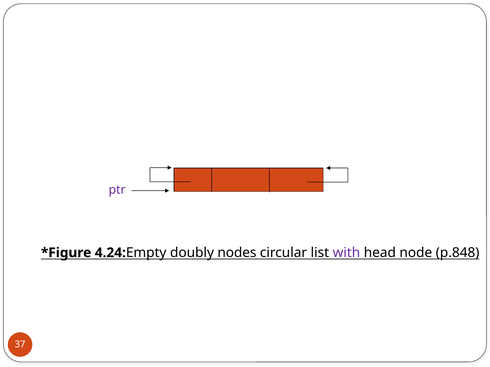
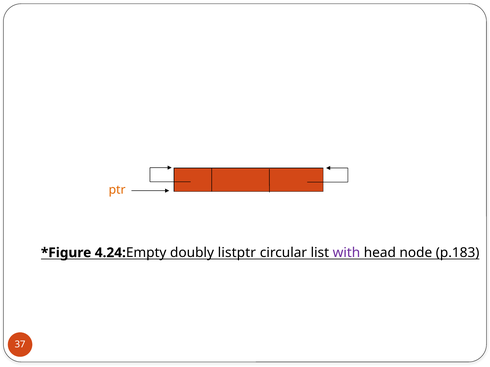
ptr colour: purple -> orange (117, 190)
nodes: nodes -> listptr (237, 253)
p.848: p.848 -> p.183 (458, 253)
